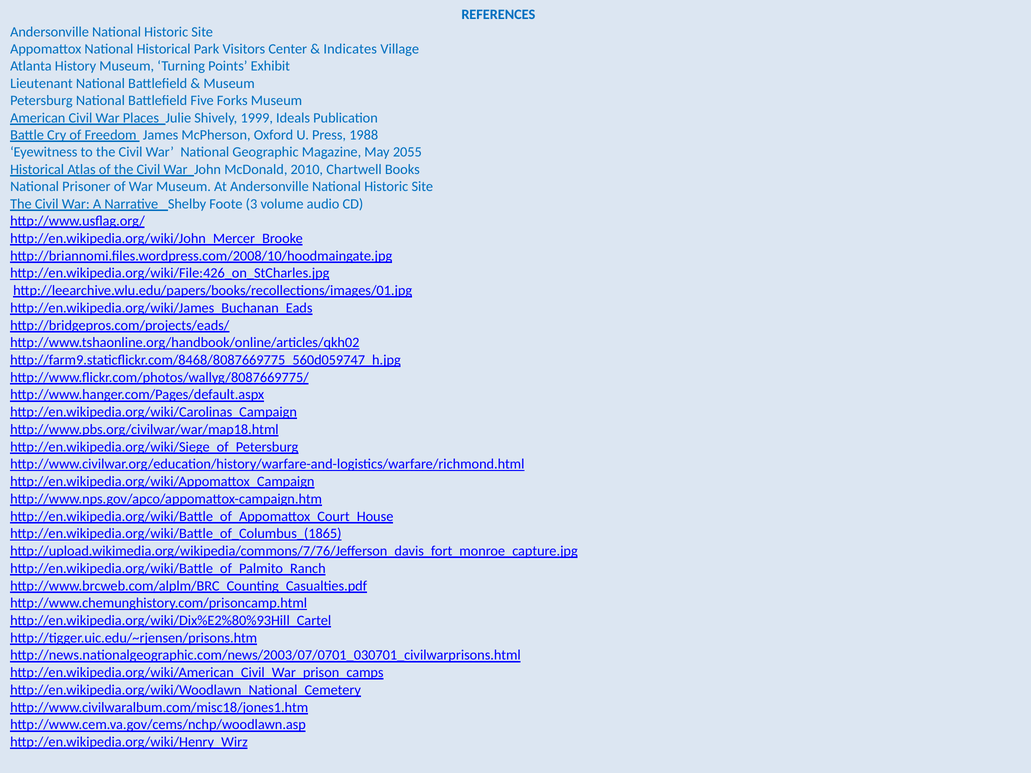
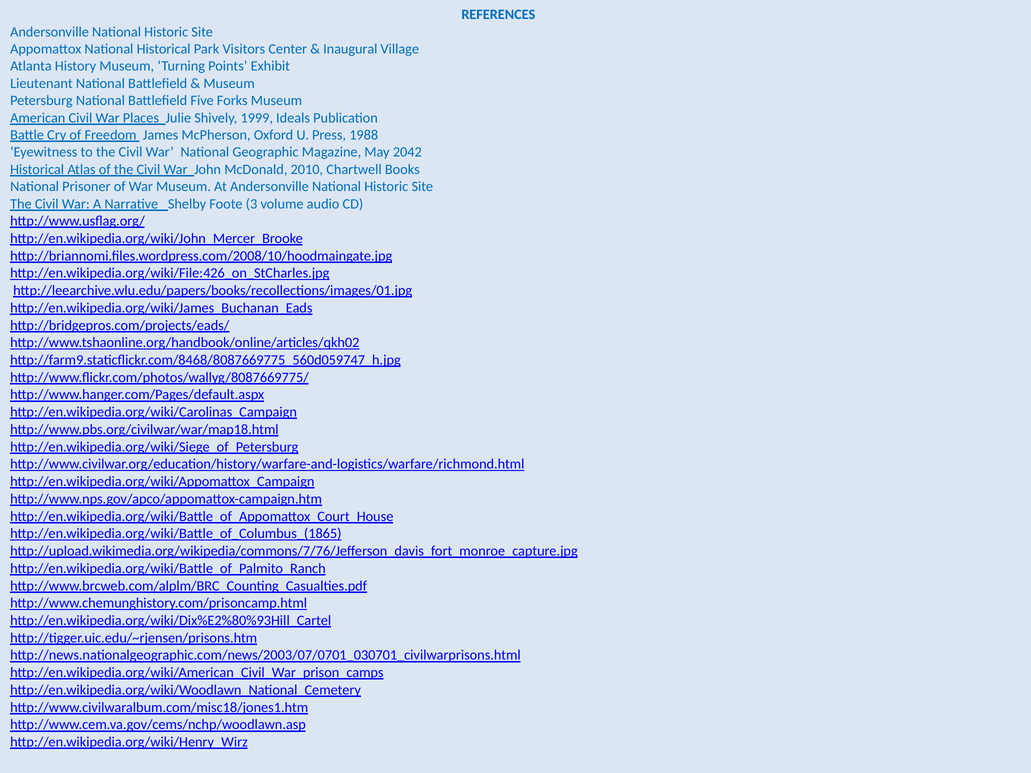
Indicates: Indicates -> Inaugural (350, 49)
2055: 2055 -> 2042 (407, 152)
